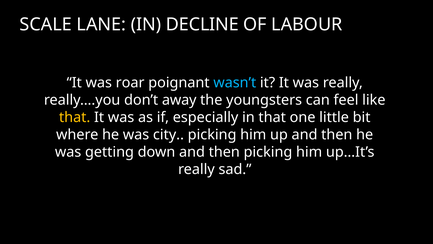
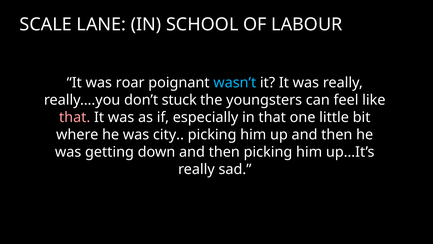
DECLINE: DECLINE -> SCHOOL (202, 24)
away: away -> stuck (179, 100)
that colour: yellow -> pink (75, 117)
